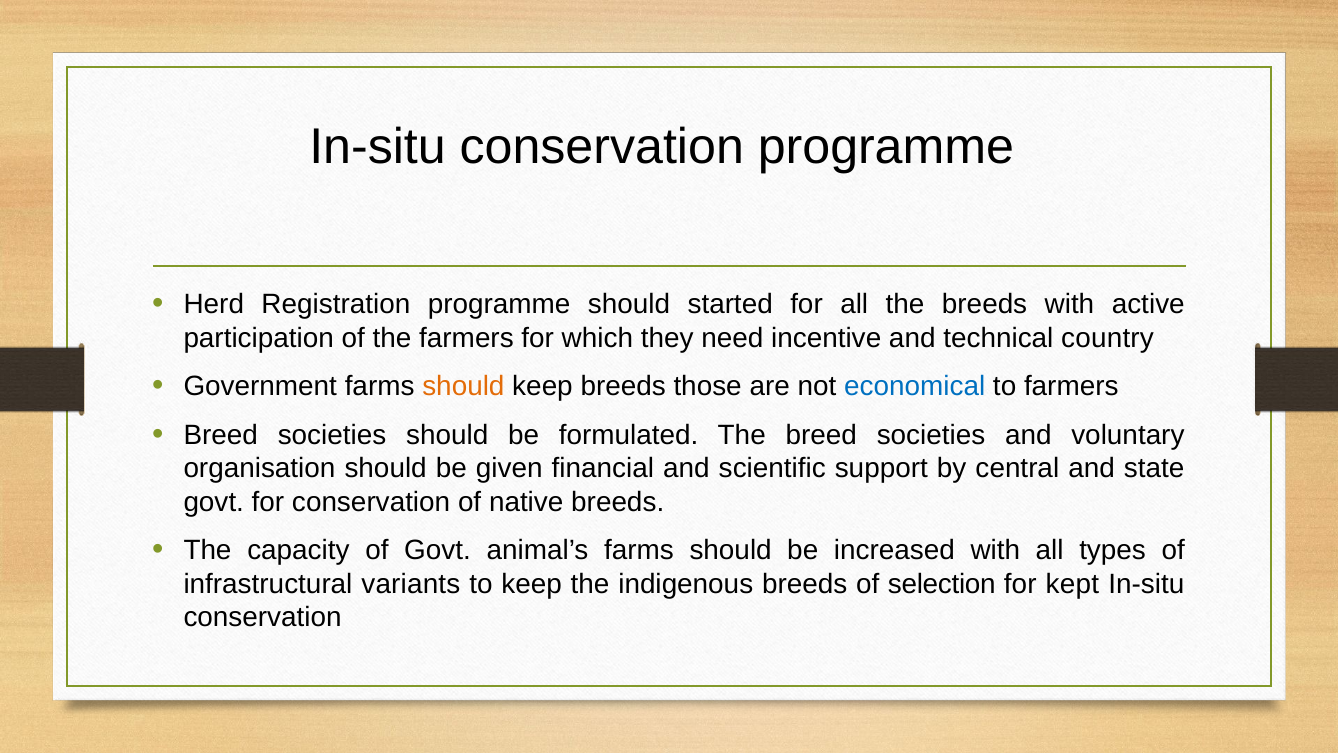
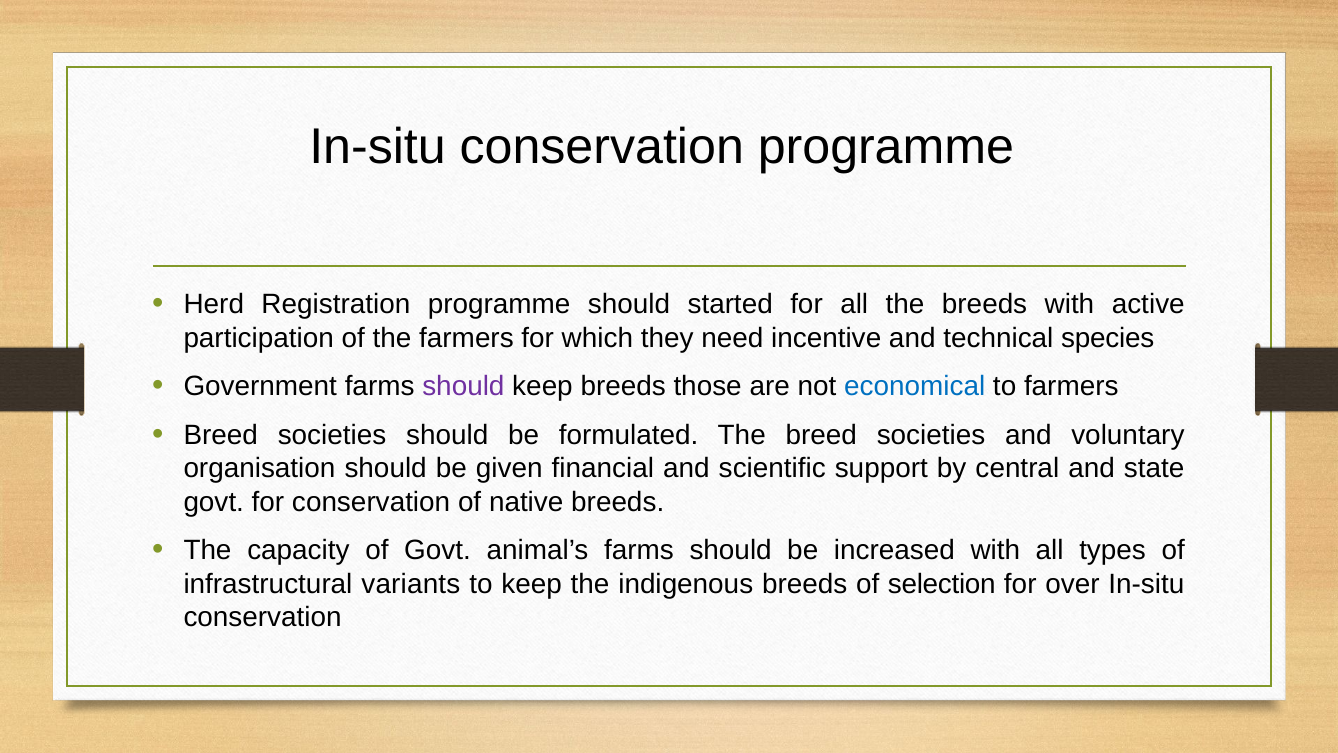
country: country -> species (1108, 338)
should colour: orange -> purple (463, 386)
kept: kept -> over (1072, 584)
